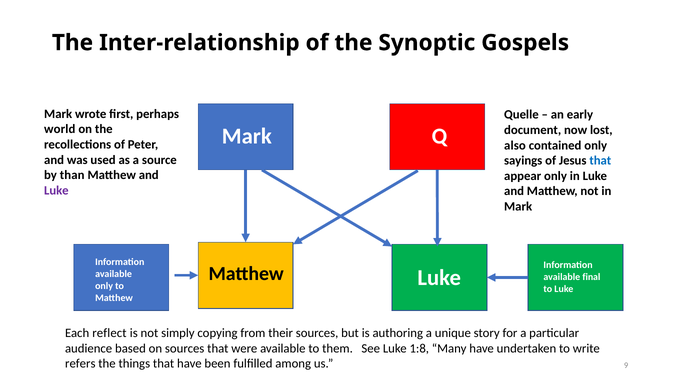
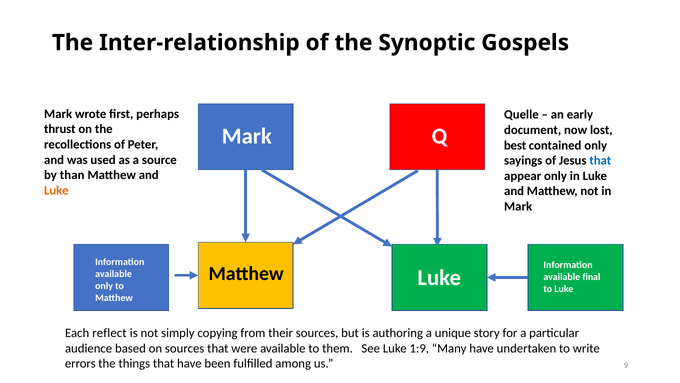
world: world -> thrust (60, 129)
also: also -> best (515, 145)
Luke colour: purple -> orange (56, 190)
1:8: 1:8 -> 1:9 (419, 348)
refers: refers -> errors (80, 363)
